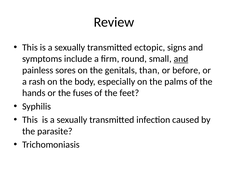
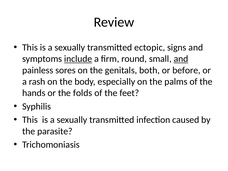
include underline: none -> present (78, 59)
than: than -> both (149, 70)
fuses: fuses -> folds (83, 93)
